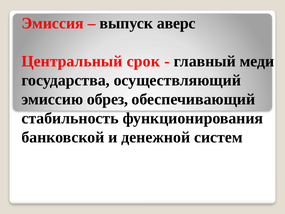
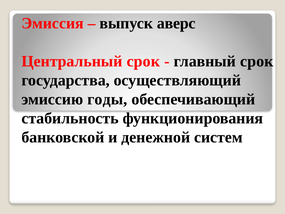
главный меди: меди -> срок (257, 61)
обрез: обрез -> годы (107, 99)
